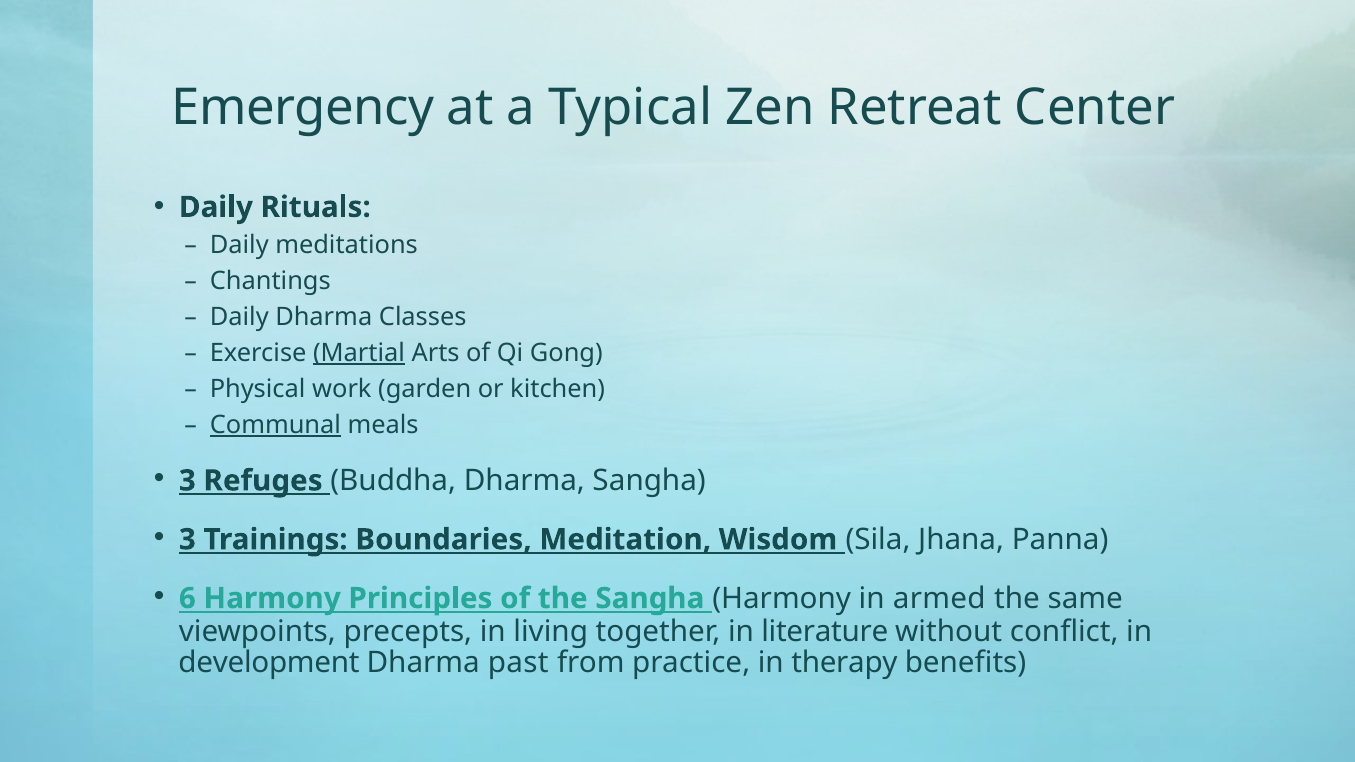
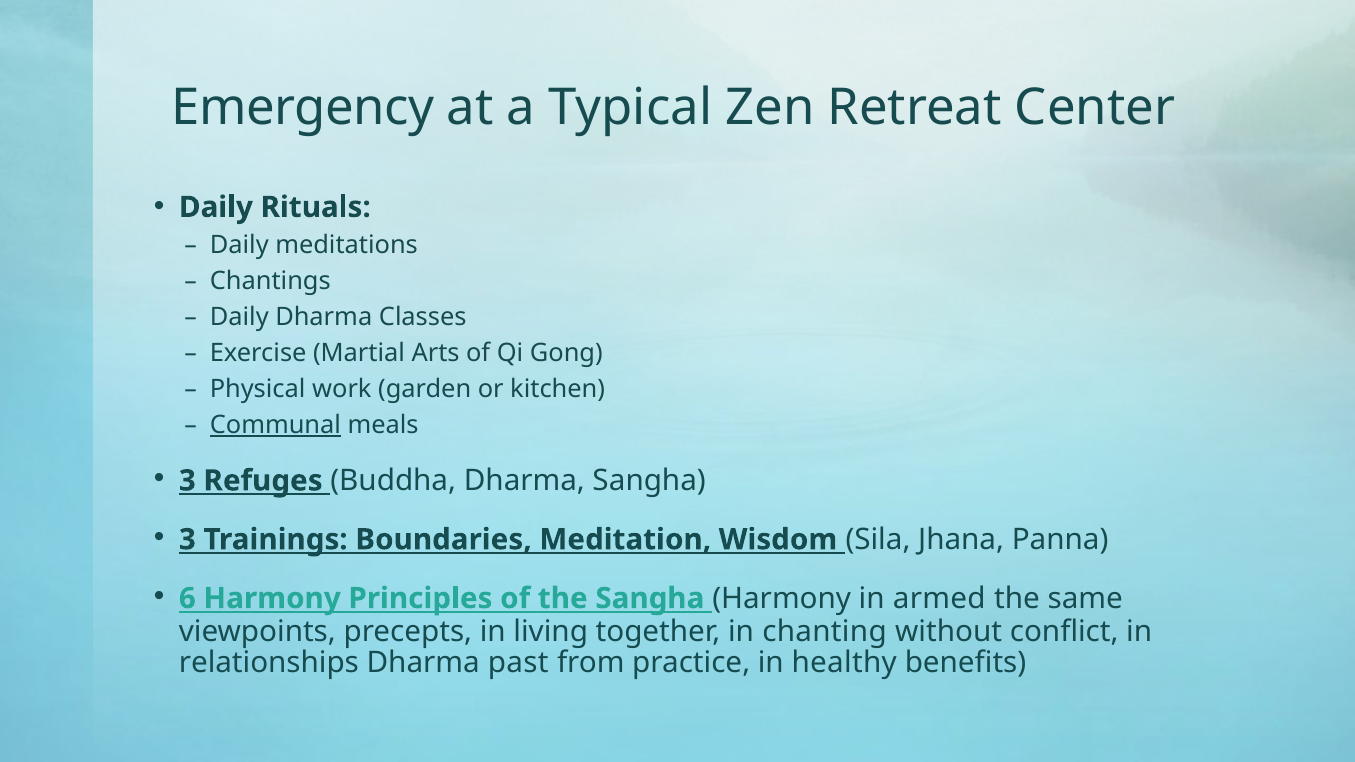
Martial underline: present -> none (359, 353)
literature: literature -> chanting (825, 632)
development: development -> relationships (269, 664)
therapy: therapy -> healthy (844, 664)
